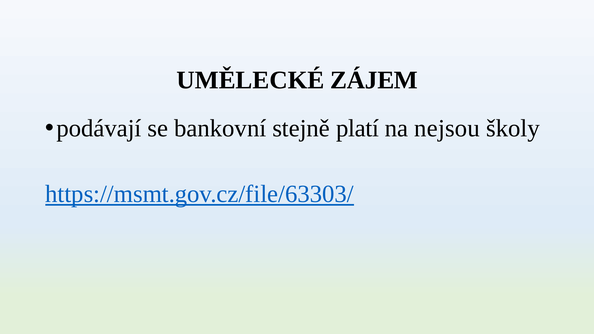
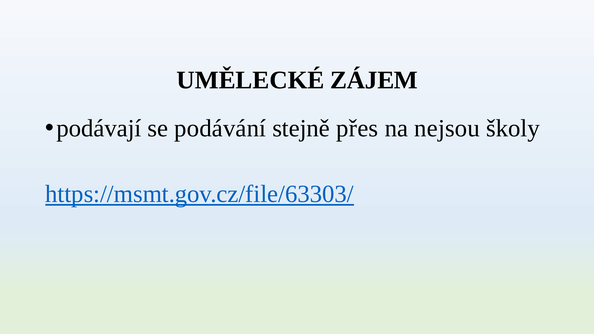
bankovní: bankovní -> podávání (220, 128)
platí: platí -> přes (357, 128)
